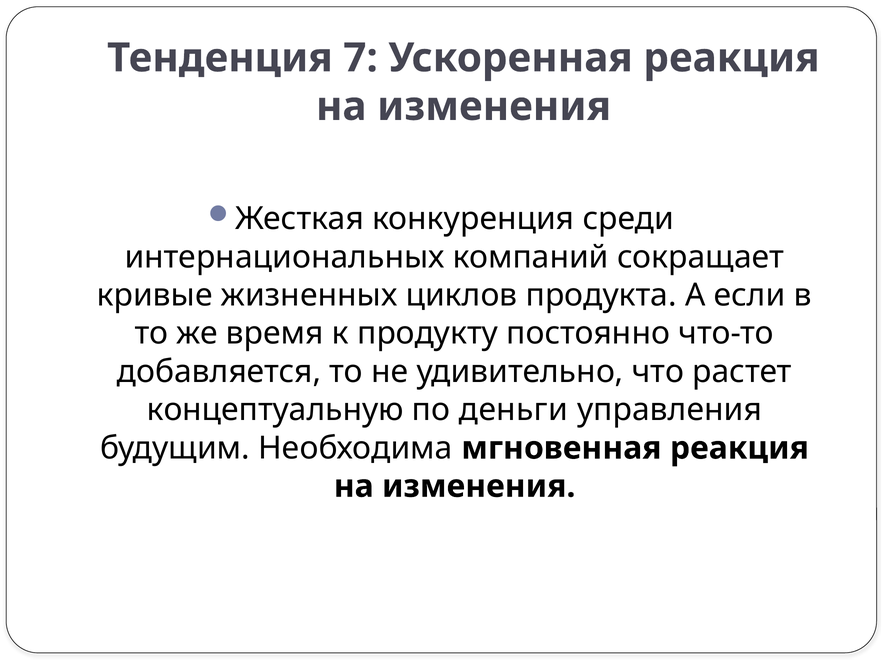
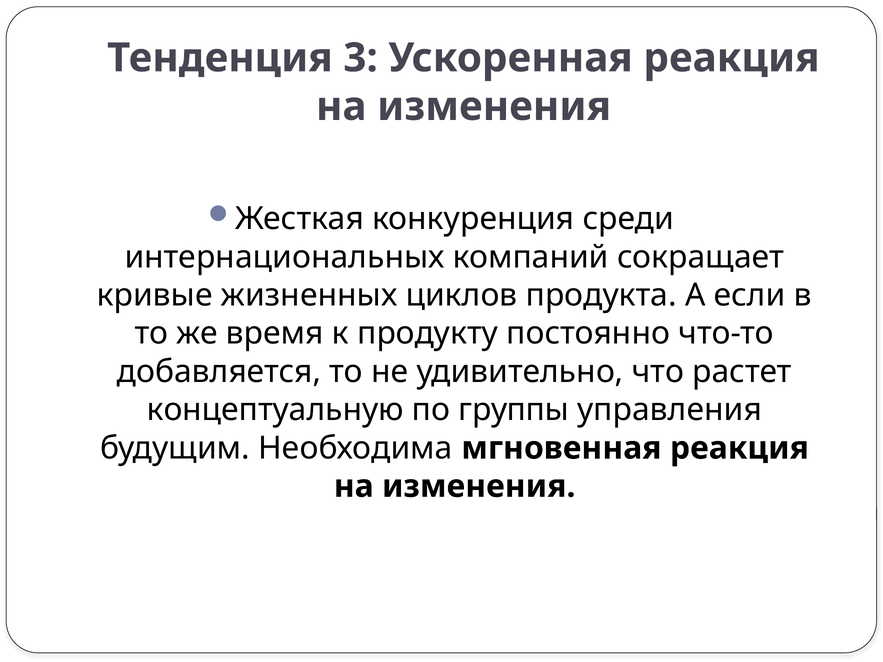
7: 7 -> 3 (361, 58)
деньги: деньги -> группы (514, 410)
